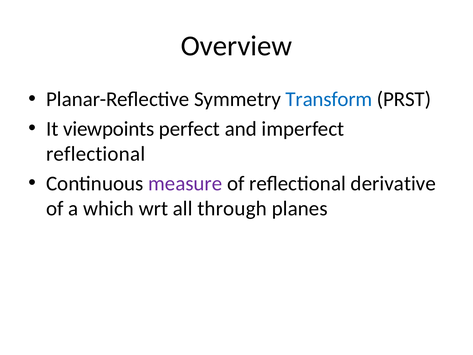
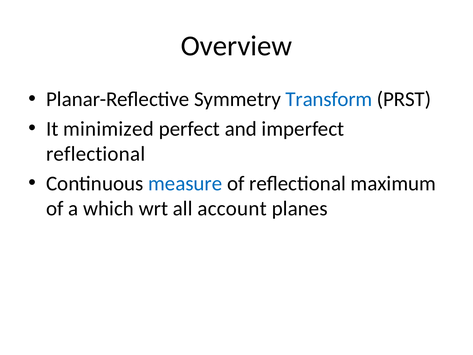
viewpoints: viewpoints -> minimized (109, 129)
measure colour: purple -> blue (185, 183)
derivative: derivative -> maximum (393, 183)
through: through -> account (232, 209)
